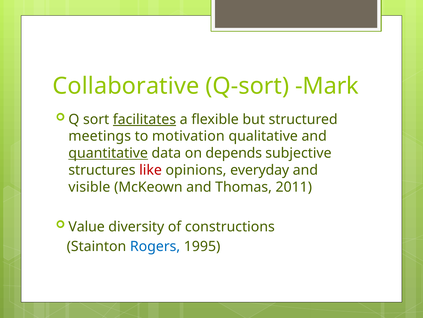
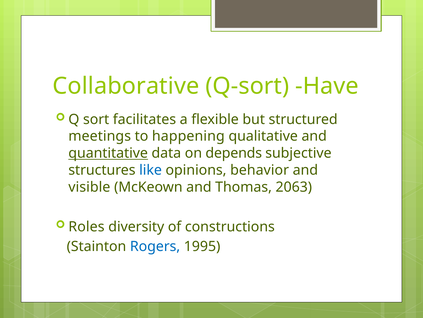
Mark: Mark -> Have (327, 86)
facilitates underline: present -> none (144, 119)
motivation: motivation -> happening (188, 136)
like colour: red -> blue (151, 170)
everyday: everyday -> behavior (260, 170)
2011: 2011 -> 2063 (294, 187)
Value: Value -> Roles (86, 226)
